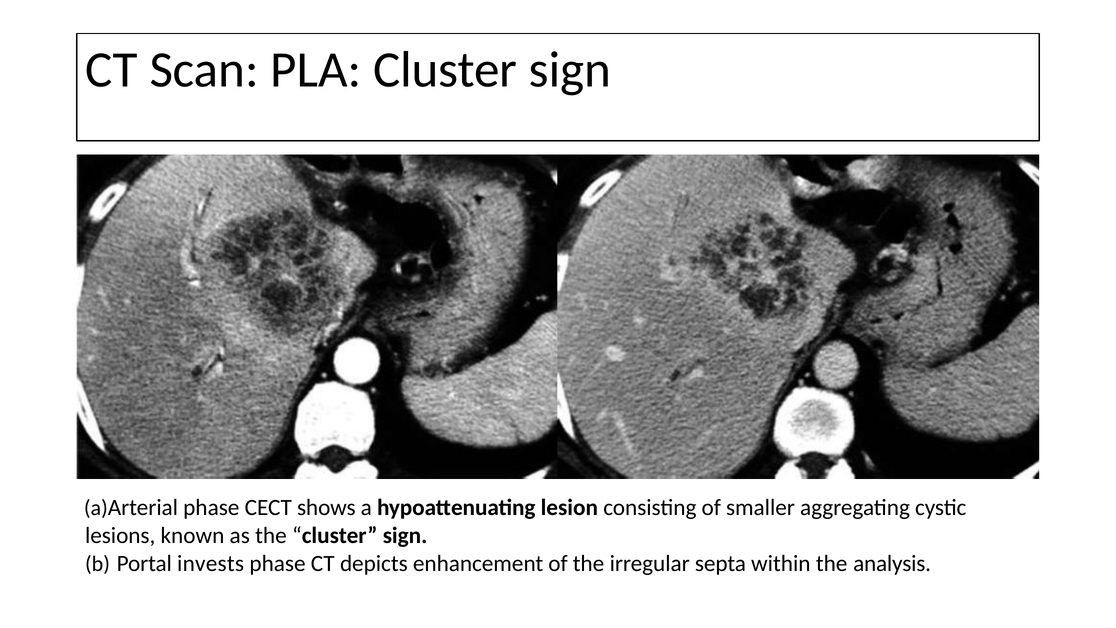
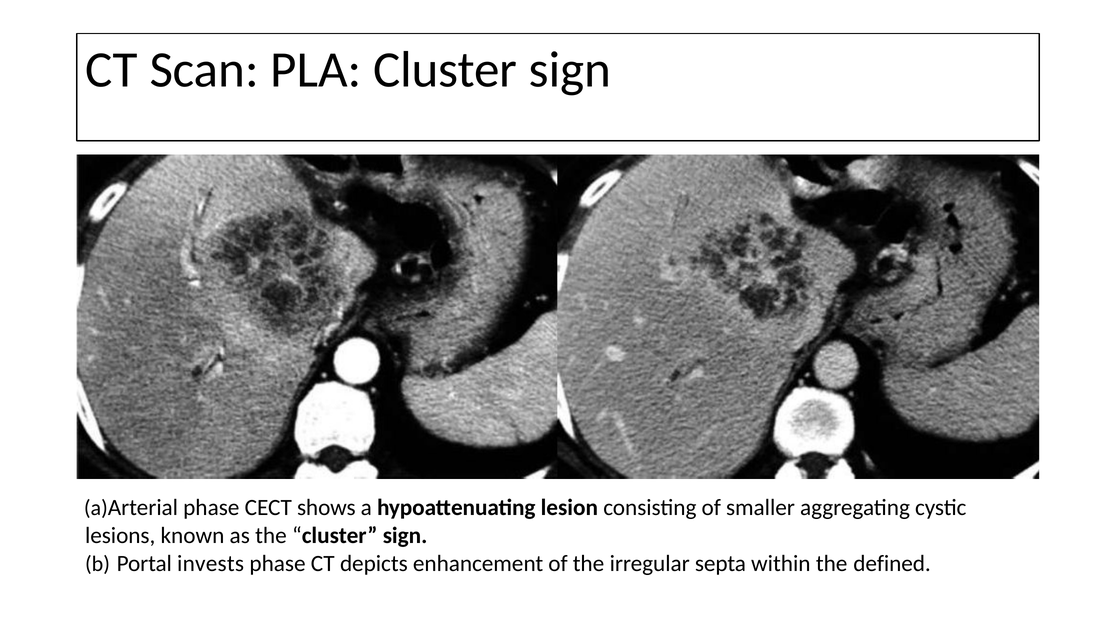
analysis: analysis -> defined (892, 563)
